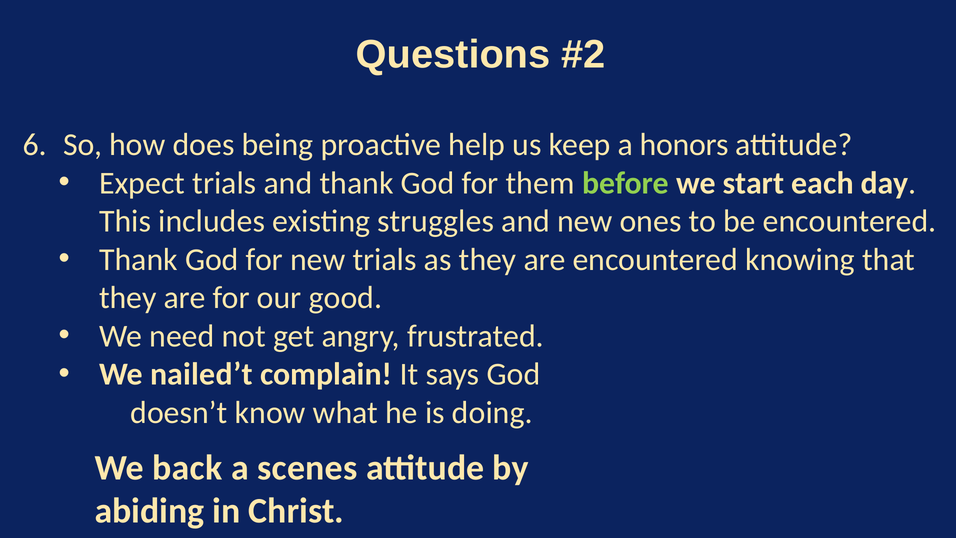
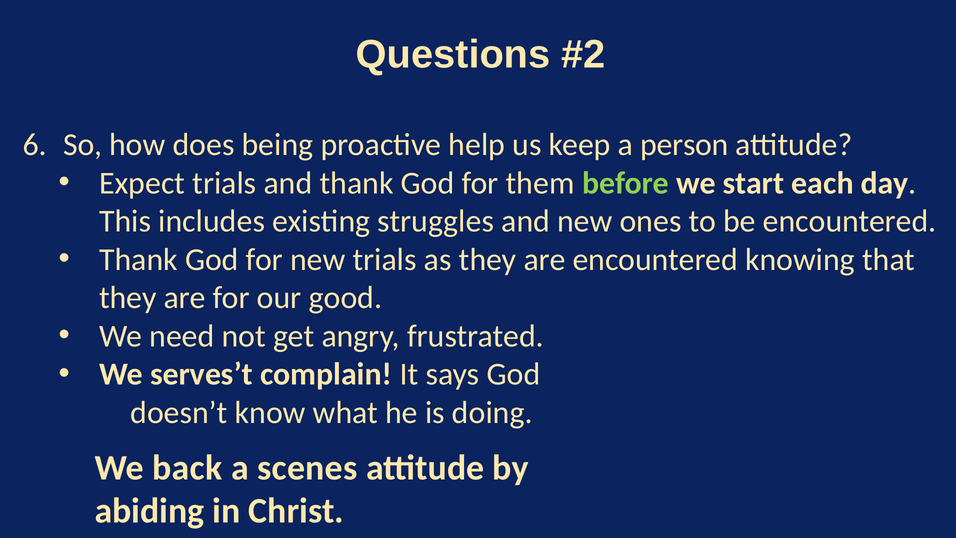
honors: honors -> person (684, 145)
nailed’t: nailed’t -> serves’t (201, 374)
